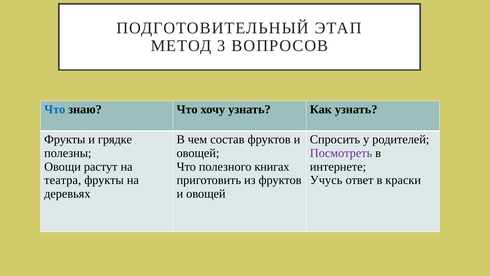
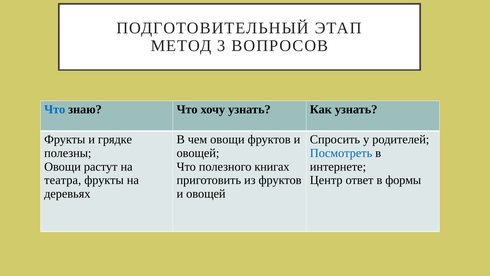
чем состав: состав -> овощи (227, 139)
Посмотреть colour: purple -> blue (341, 153)
Учусь: Учусь -> Центр (326, 180)
краски: краски -> формы (403, 180)
